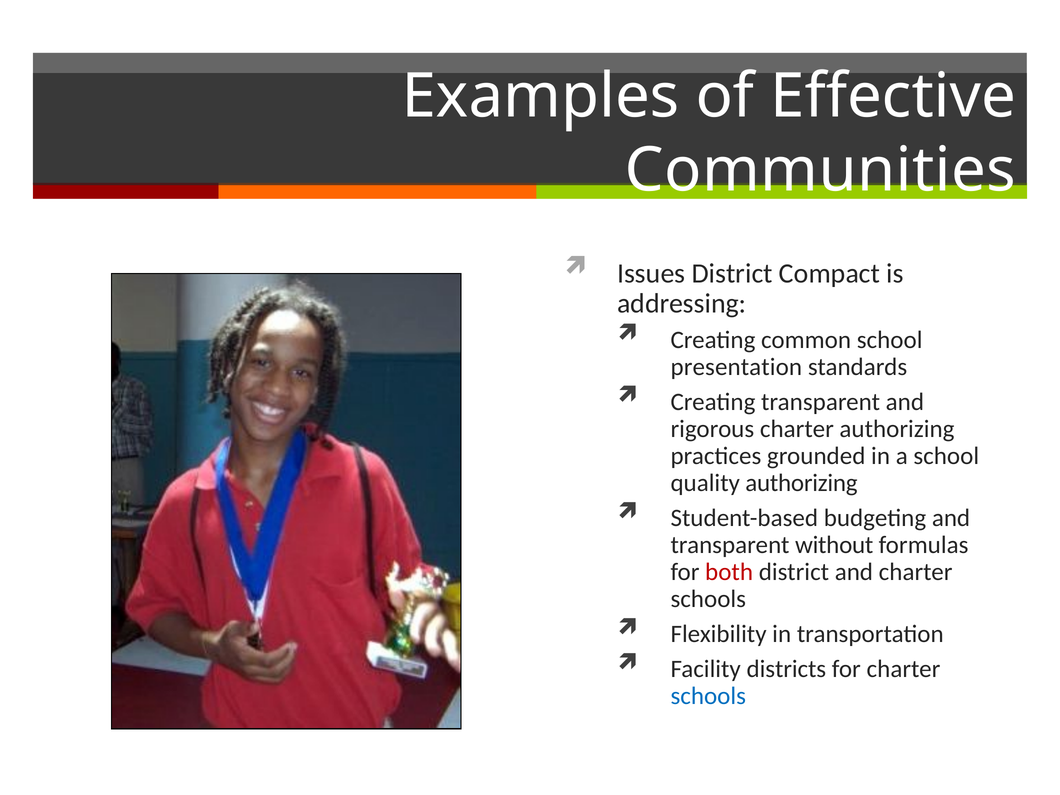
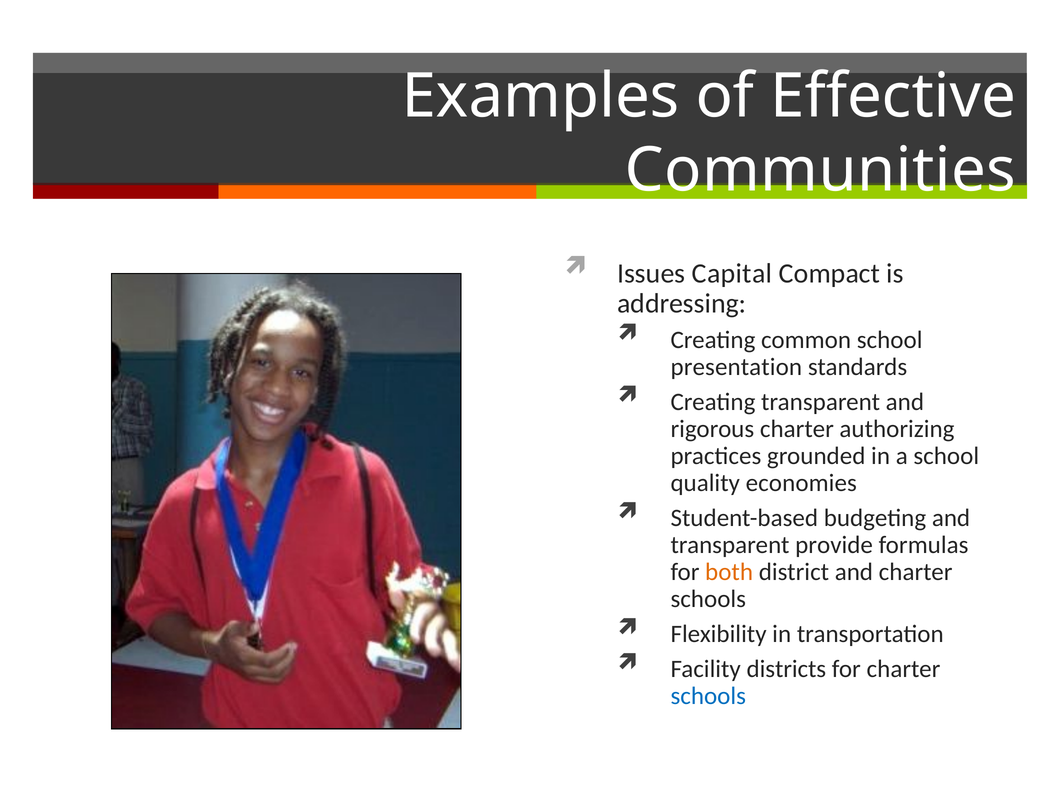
Issues District: District -> Capital (732, 273)
quality authorizing: authorizing -> economies (801, 483)
without: without -> provide (834, 545)
both colour: red -> orange (729, 572)
